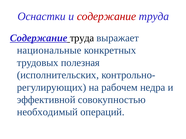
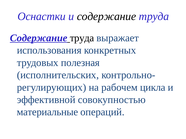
содержание colour: red -> black (106, 16)
национальные: национальные -> использования (49, 50)
недра: недра -> цикла (153, 88)
необходимый: необходимый -> материальные (47, 112)
